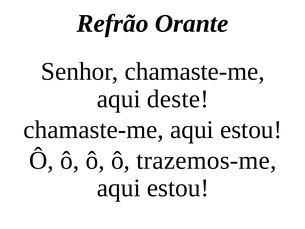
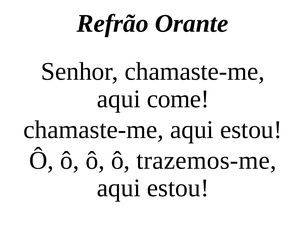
deste: deste -> come (178, 99)
